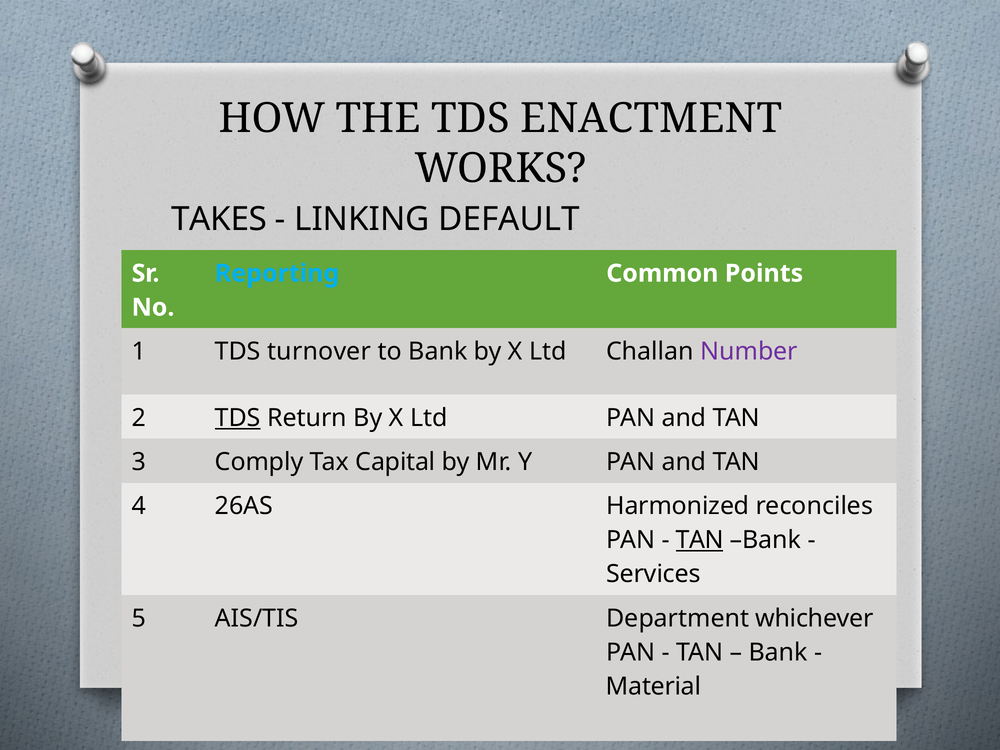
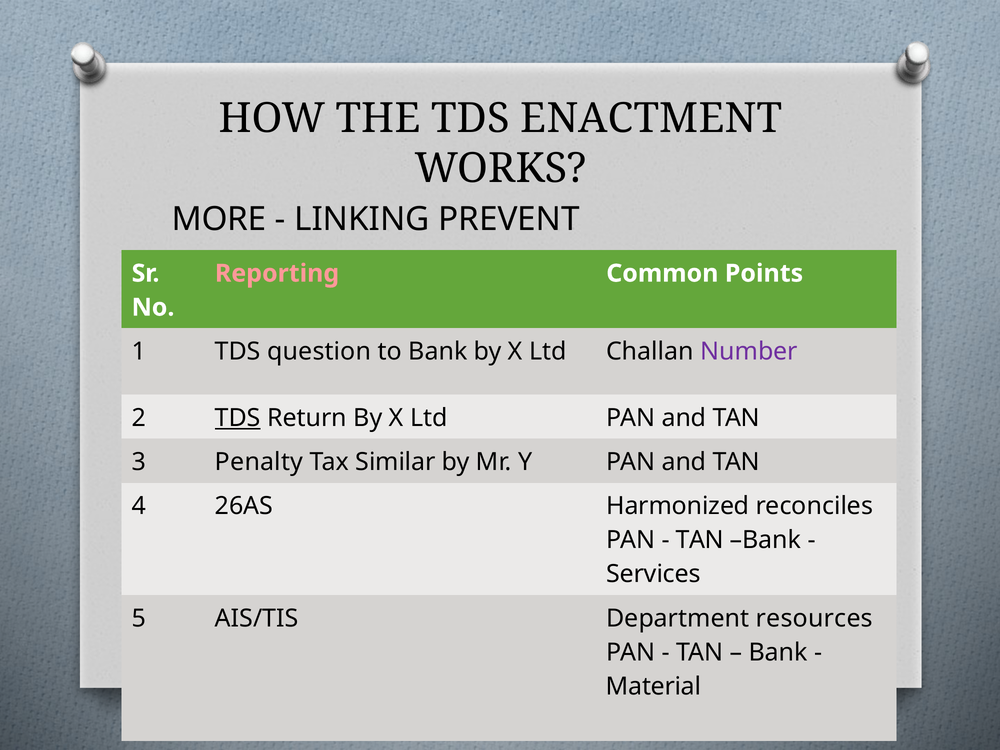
TAKES: TAKES -> MORE (219, 219)
DEFAULT: DEFAULT -> PREVENT (509, 219)
Reporting colour: light blue -> pink (277, 273)
turnover: turnover -> question (319, 351)
Comply: Comply -> Penalty (259, 462)
Capital: Capital -> Similar (395, 462)
TAN underline: present -> none (700, 540)
whichever: whichever -> resources (814, 618)
